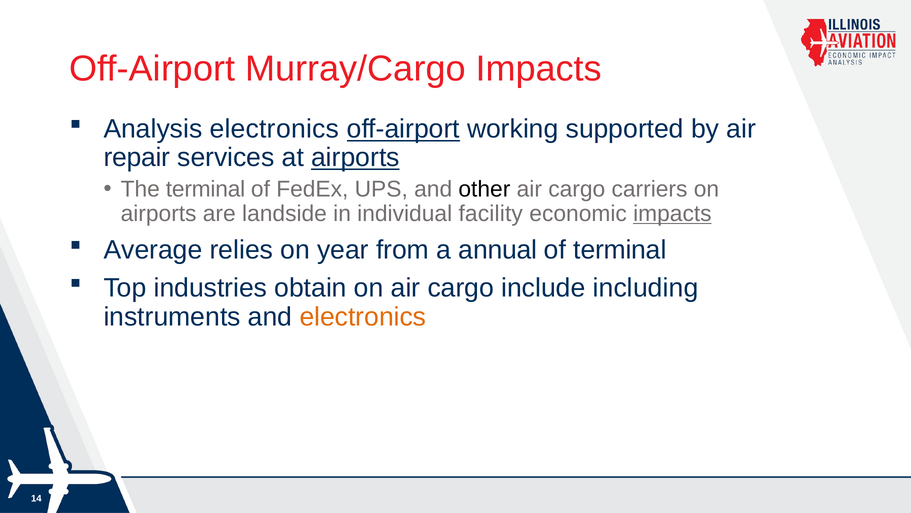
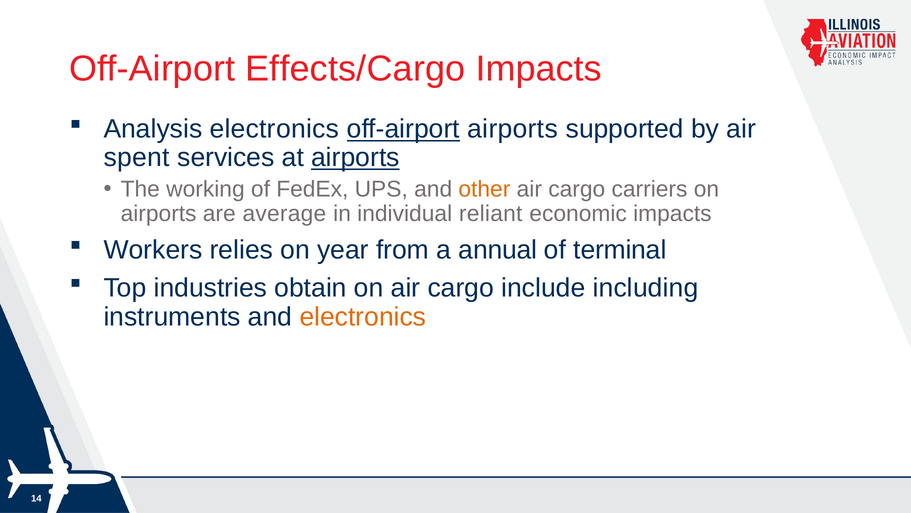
Murray/Cargo: Murray/Cargo -> Effects/Cargo (355, 69)
off-airport working: working -> airports (513, 129)
repair: repair -> spent (137, 157)
The terminal: terminal -> working (205, 189)
other colour: black -> orange (484, 189)
landside: landside -> average (284, 213)
facility: facility -> reliant (491, 213)
impacts underline: present -> none (672, 213)
Average: Average -> Workers (153, 250)
